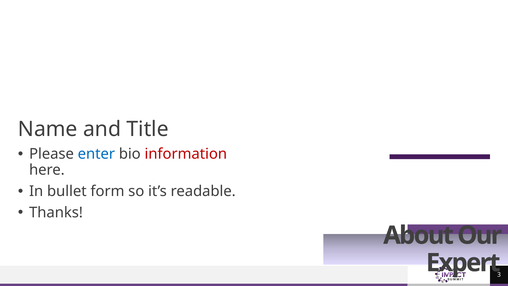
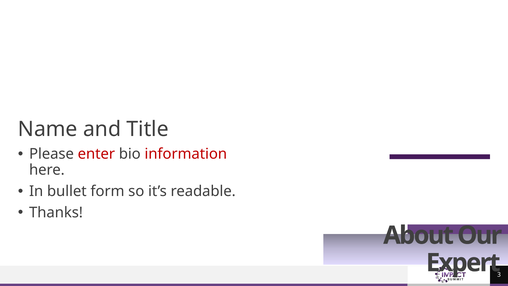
enter colour: blue -> red (96, 154)
